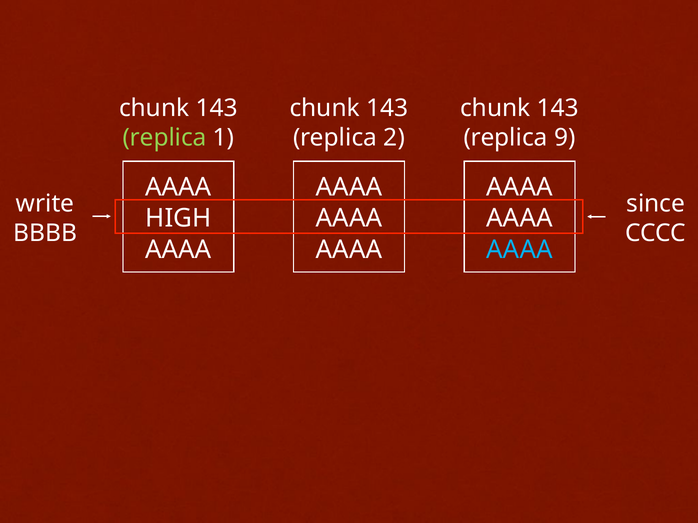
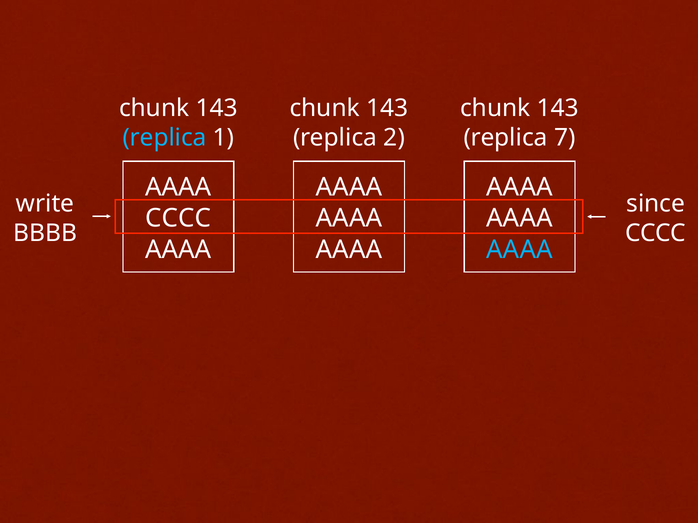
replica colour: light green -> light blue (165, 138)
9: 9 -> 7 (565, 138)
HIGH: HIGH -> CCCC (178, 219)
